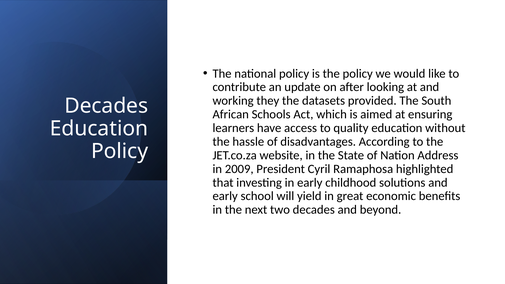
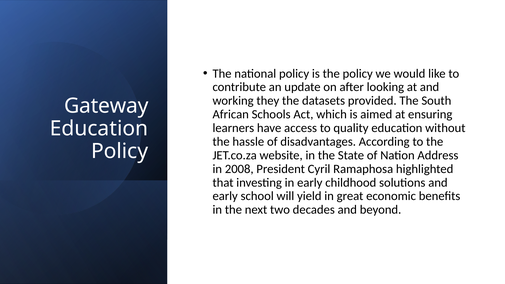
Decades: Decades -> Gateway (106, 106)
2009: 2009 -> 2008 (239, 169)
